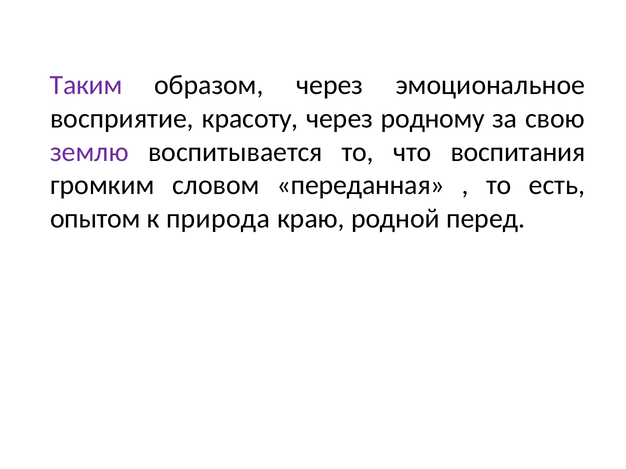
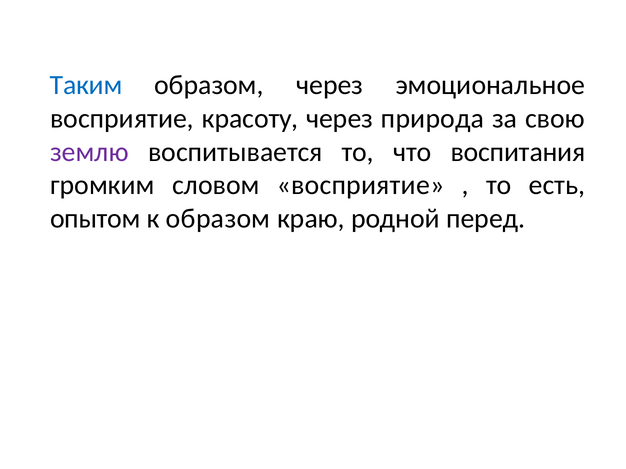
Таким colour: purple -> blue (86, 85)
родному: родному -> природа (433, 119)
словом переданная: переданная -> восприятие (361, 185)
к природа: природа -> образом (218, 219)
